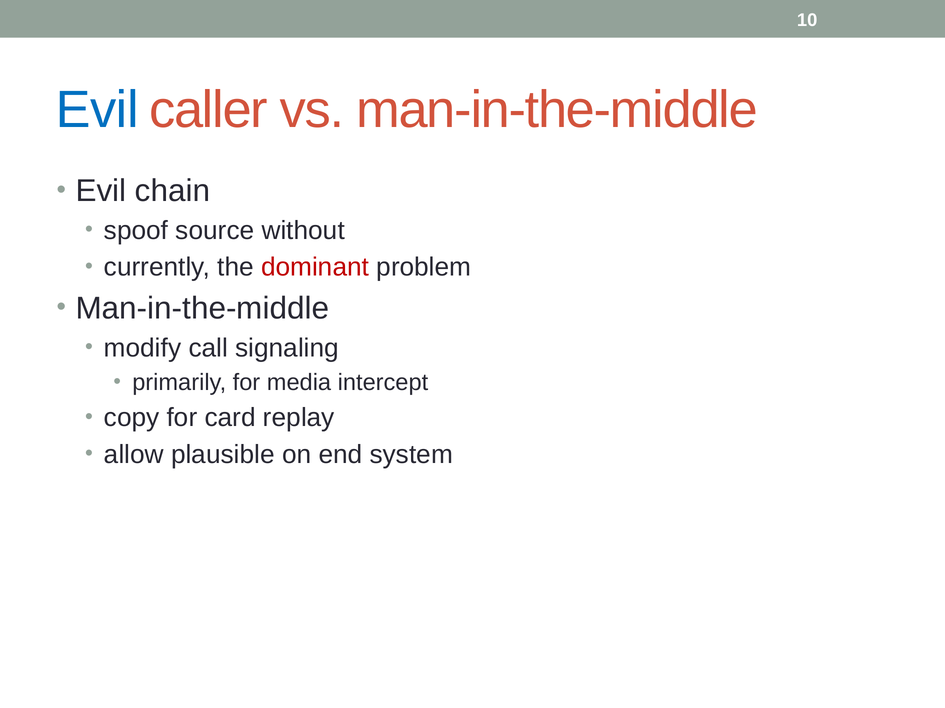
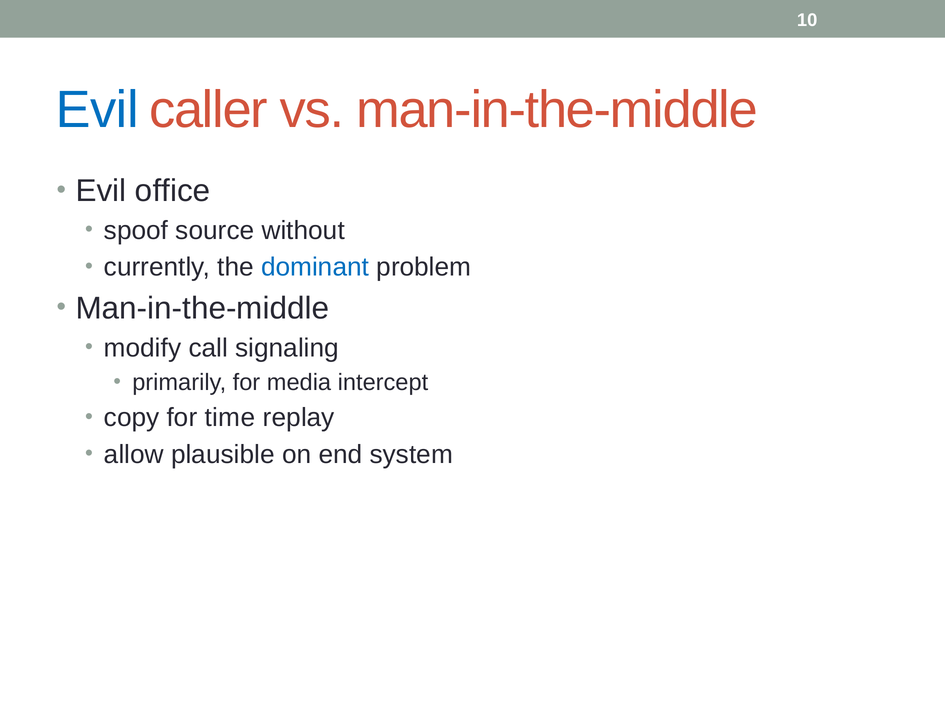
chain: chain -> office (173, 191)
dominant colour: red -> blue (315, 268)
card: card -> time (230, 418)
